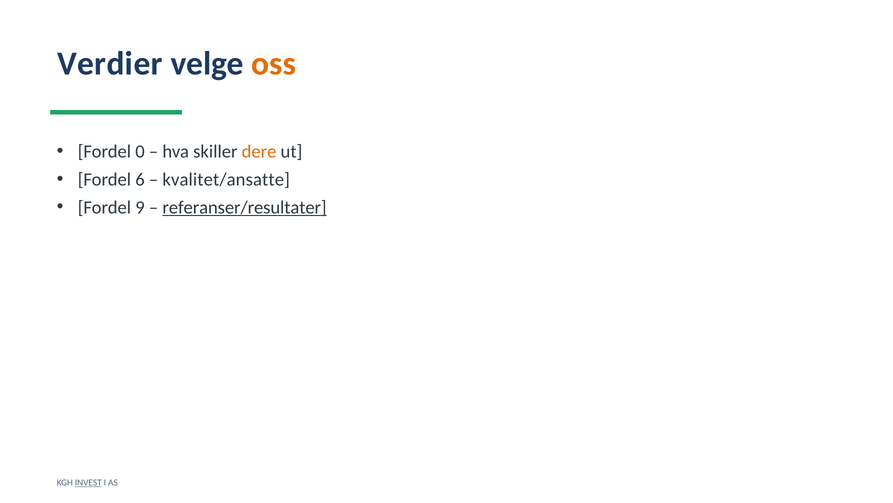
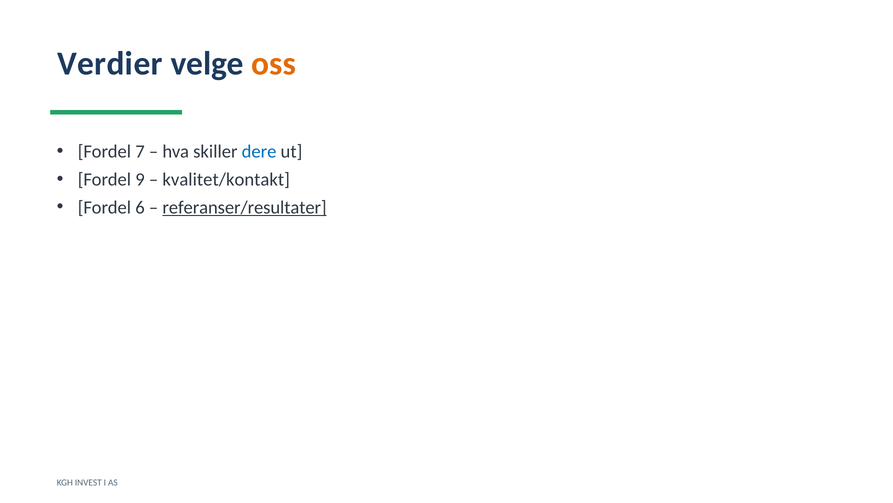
0: 0 -> 7 (140, 151)
dere colour: orange -> blue (259, 151)
6: 6 -> 9 (140, 179)
kvalitet/ansatte: kvalitet/ansatte -> kvalitet/kontakt (226, 179)
9: 9 -> 6 (140, 207)
INVEST underline: present -> none (88, 482)
